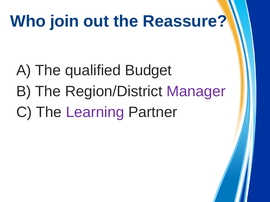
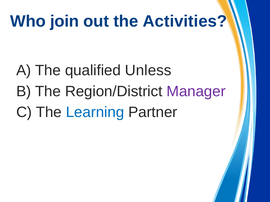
Reassure: Reassure -> Activities (185, 21)
Budget: Budget -> Unless (148, 71)
Learning colour: purple -> blue (95, 113)
